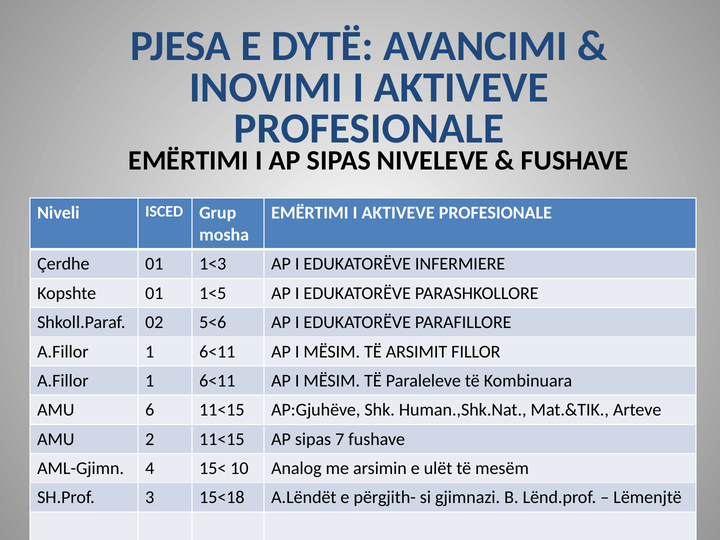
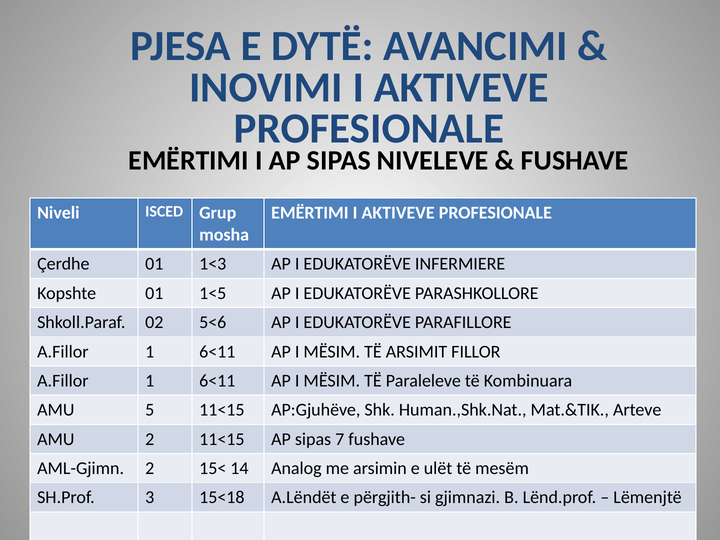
6: 6 -> 5 (150, 410)
AML-Gjimn 4: 4 -> 2 (150, 468)
10: 10 -> 14 (239, 468)
